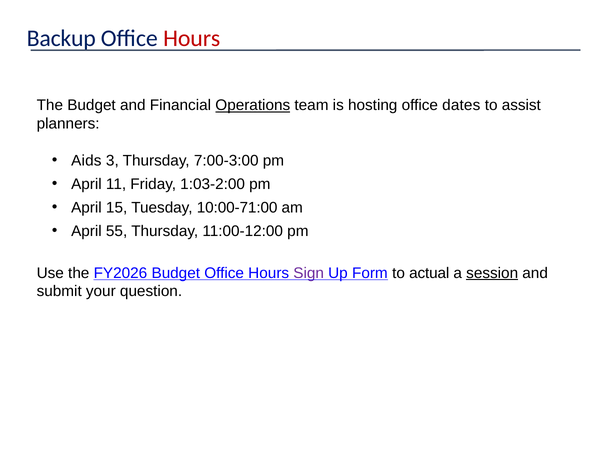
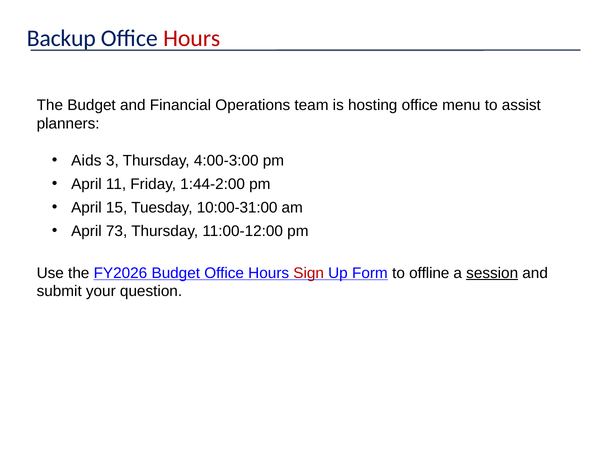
Operations underline: present -> none (253, 105)
dates: dates -> menu (461, 105)
7:00-3:00: 7:00-3:00 -> 4:00-3:00 (226, 160)
1:03-2:00: 1:03-2:00 -> 1:44-2:00 (213, 184)
10:00-71:00: 10:00-71:00 -> 10:00-31:00 (237, 207)
55: 55 -> 73 (117, 231)
Sign colour: purple -> red (309, 273)
actual: actual -> offline (429, 273)
